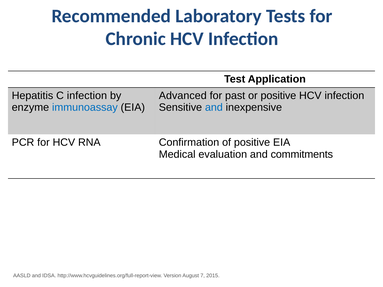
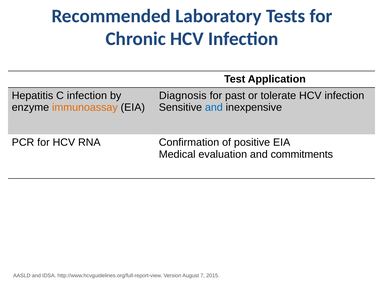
Advanced: Advanced -> Diagnosis (183, 96)
or positive: positive -> tolerate (278, 96)
immunoassay colour: blue -> orange (85, 108)
